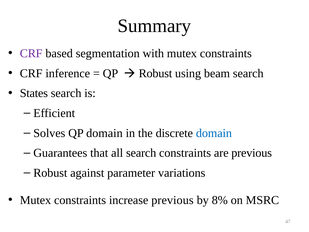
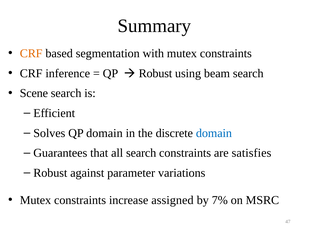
CRF colour: purple -> orange (31, 53)
States: States -> Scene (34, 93)
are previous: previous -> satisfies (251, 153)
increase previous: previous -> assigned (172, 200)
8%: 8% -> 7% (220, 200)
